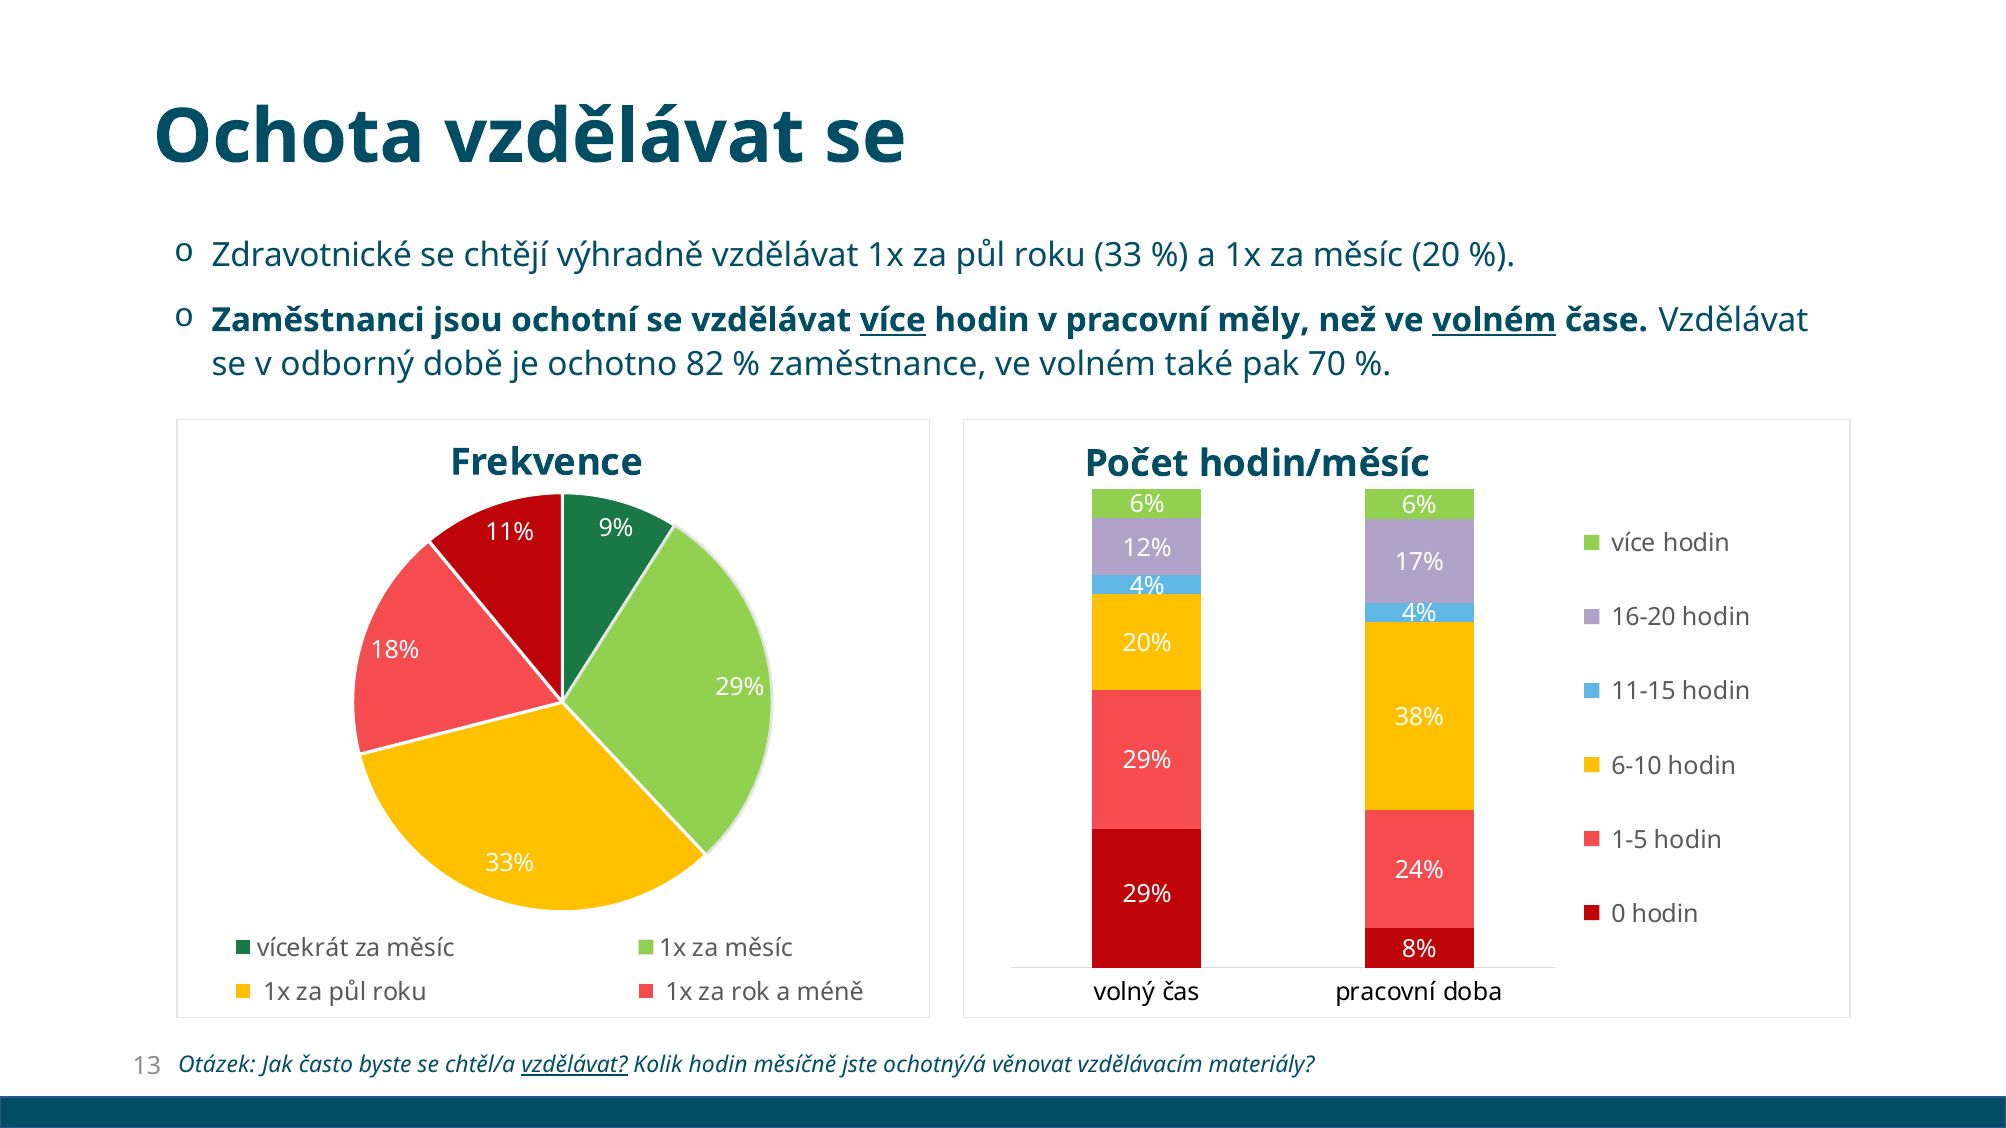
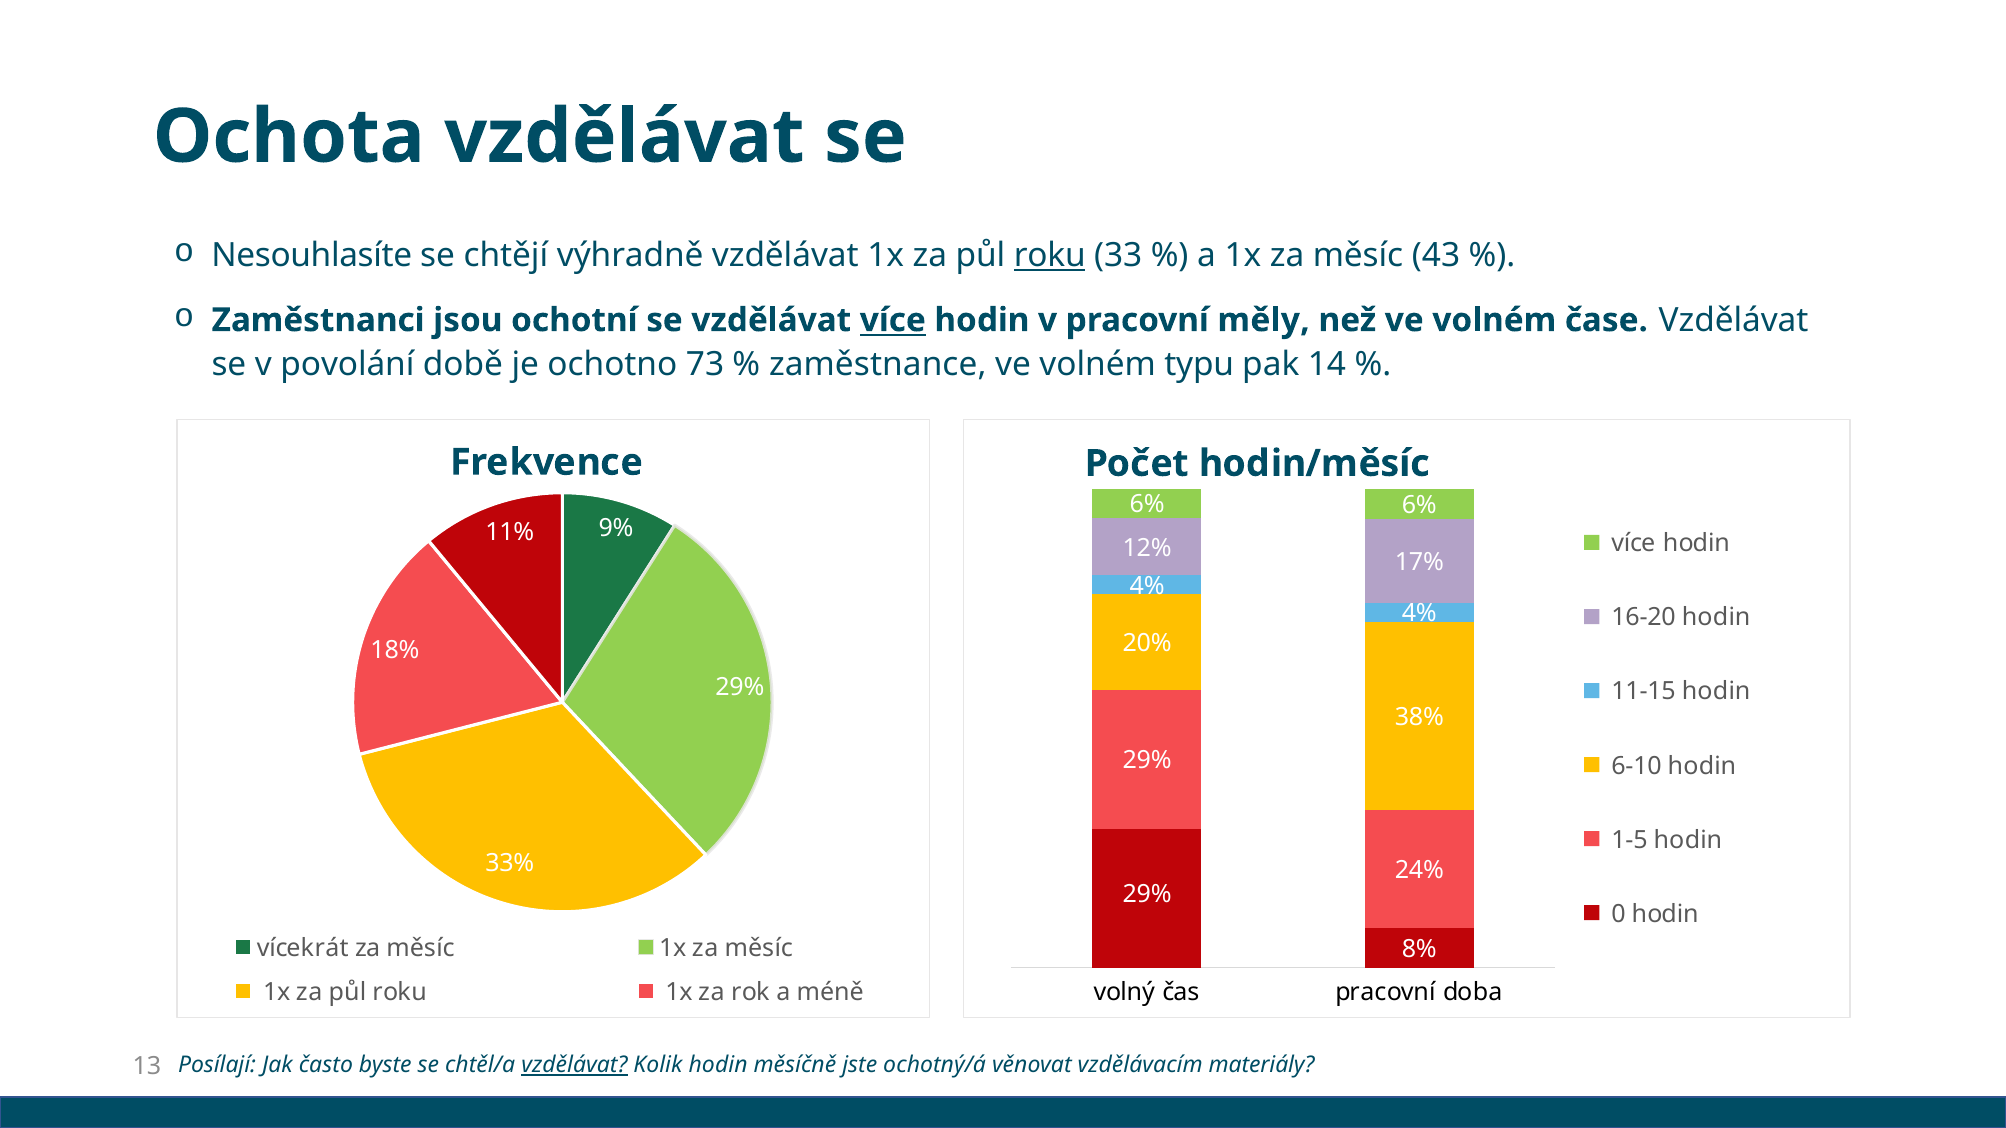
Zdravotnické: Zdravotnické -> Nesouhlasíte (312, 255)
roku underline: none -> present (1050, 255)
20: 20 -> 43 (1436, 255)
volném underline: present -> none (1494, 320)
odborný: odborný -> povolání (347, 364)
82: 82 -> 73 (705, 364)
také: také -> typu (1199, 364)
70: 70 -> 14 (1327, 364)
Otázek: Otázek -> Posílají (217, 1065)
